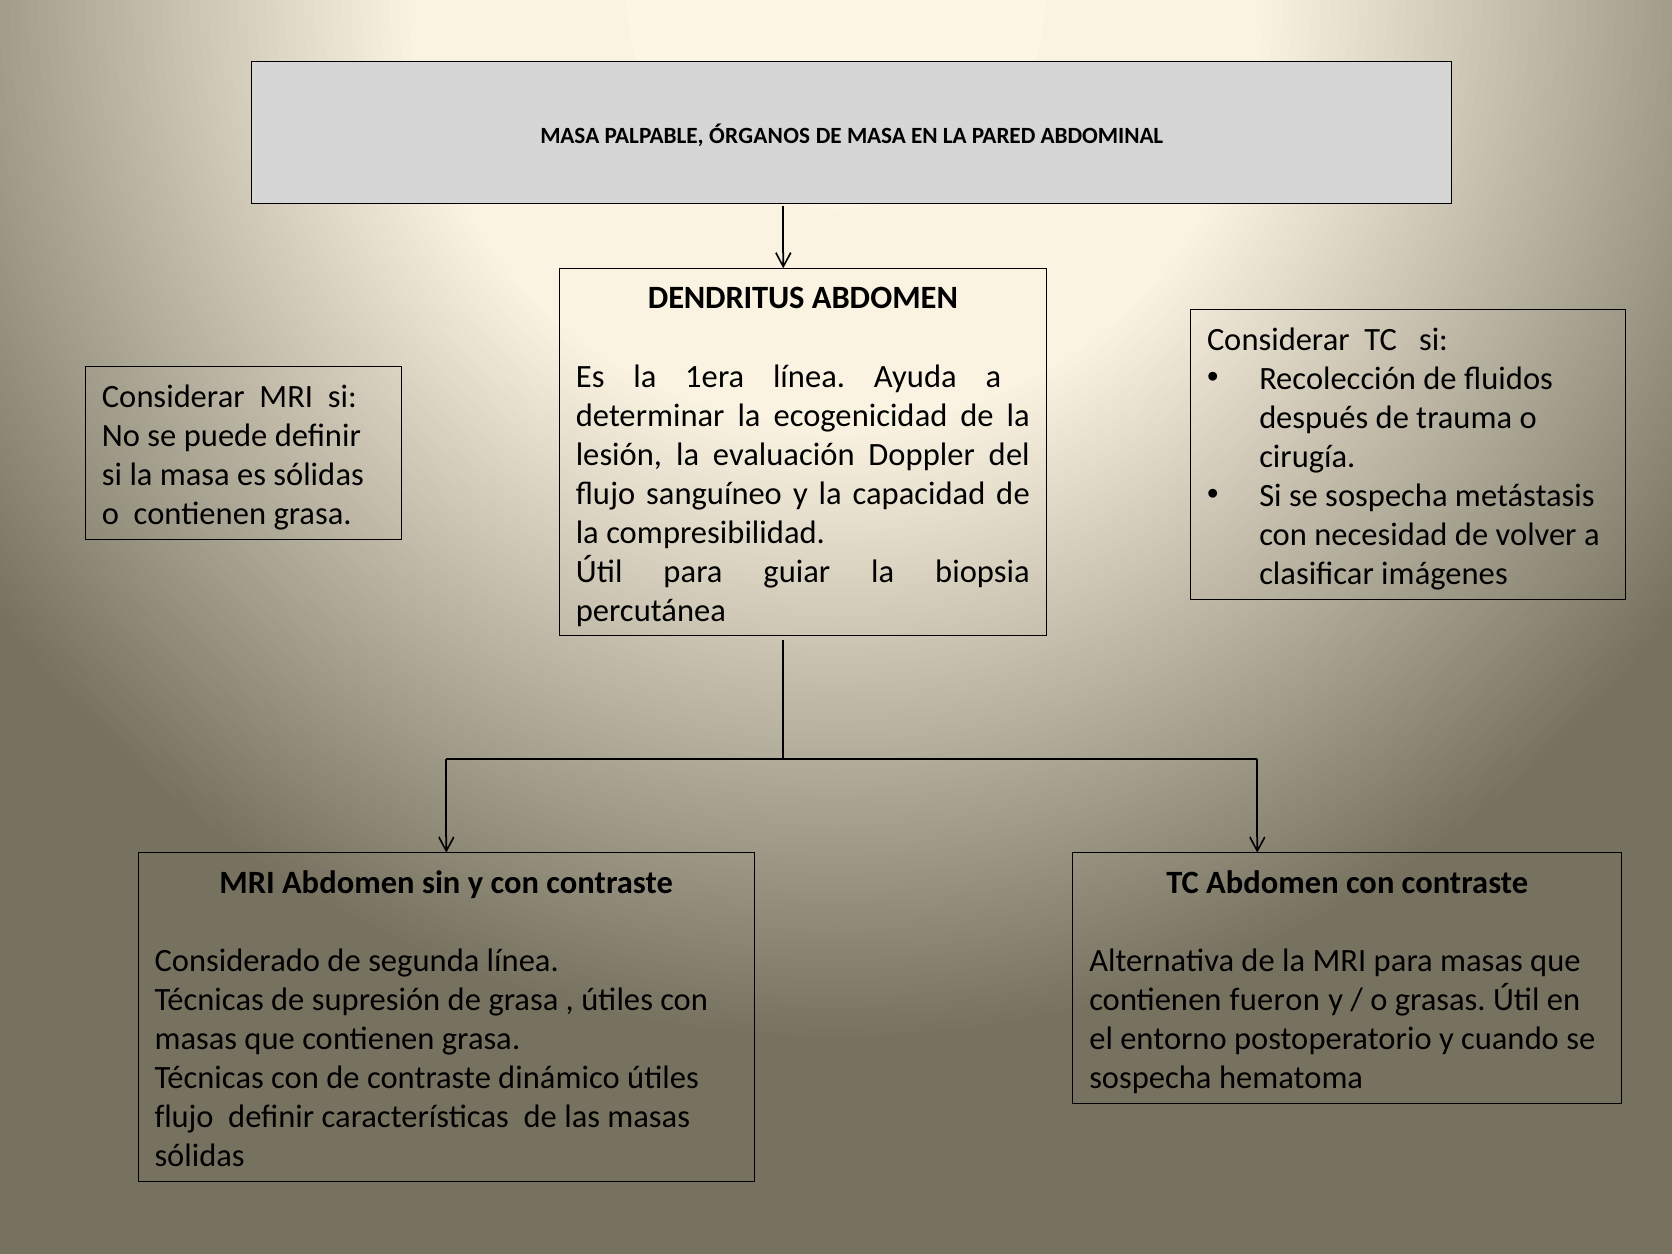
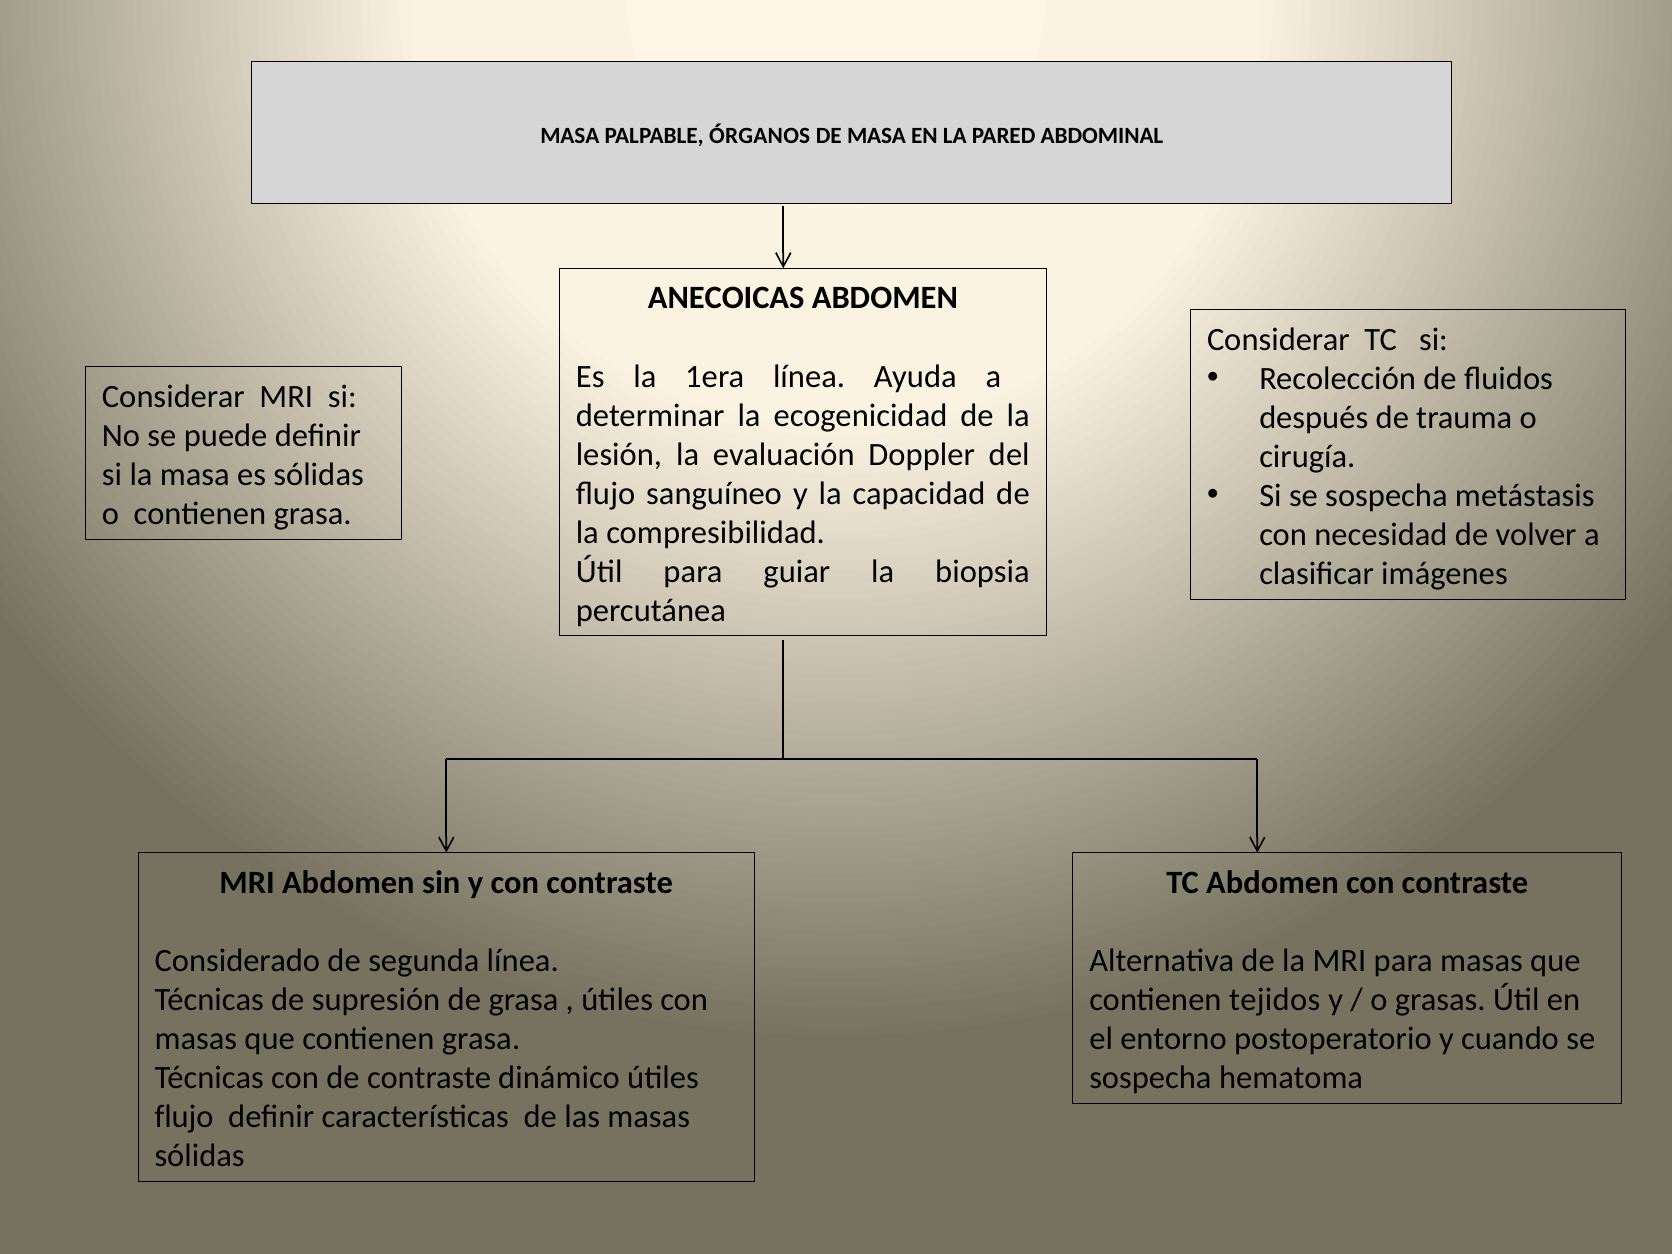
DENDRITUS: DENDRITUS -> ANECOICAS (726, 298)
fueron: fueron -> tejidos (1275, 1000)
